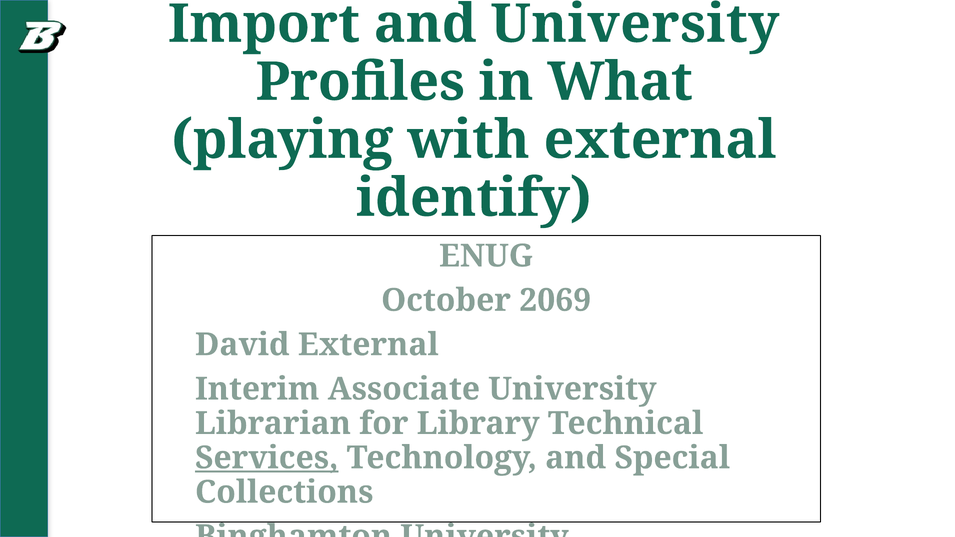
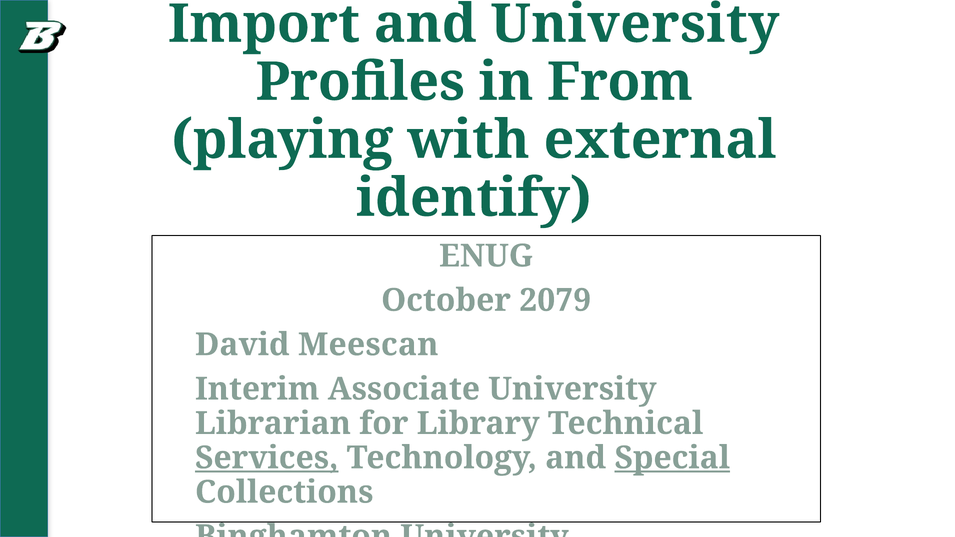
What: What -> From (620, 82)
2069: 2069 -> 2079 (555, 300)
David External: External -> Meescan (368, 345)
Special underline: none -> present (672, 458)
